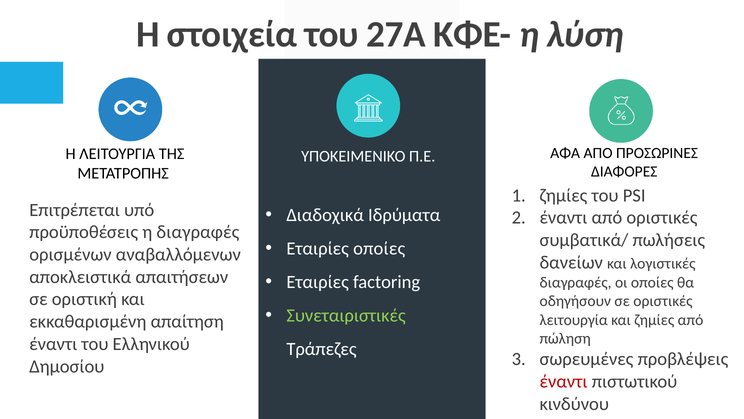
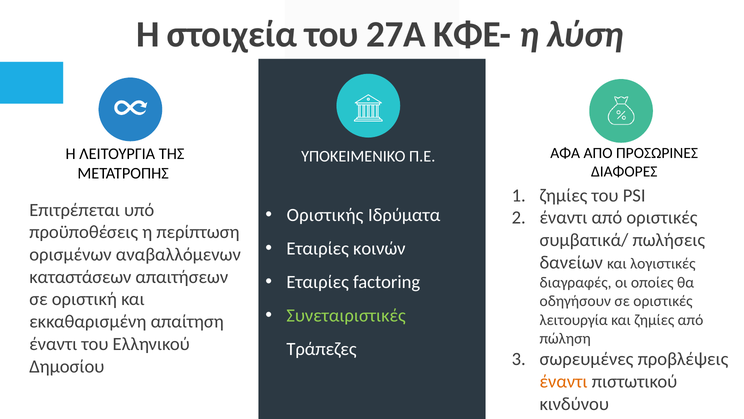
Διαδοχικά: Διαδοχικά -> Οριστικής (325, 215)
η διαγραφές: διαγραφές -> περίπτωση (198, 232)
Εταιρίες οποίες: οποίες -> κοινών (379, 248)
αποκλειστικά: αποκλειστικά -> καταστάσεων (80, 277)
έναντι colour: red -> orange (564, 381)
